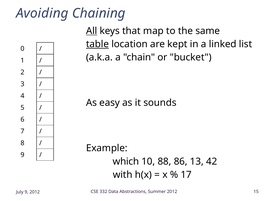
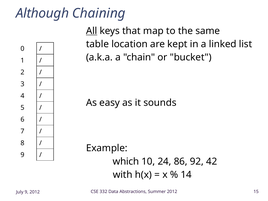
Avoiding: Avoiding -> Although (42, 13)
table underline: present -> none (97, 44)
88: 88 -> 24 (164, 161)
13: 13 -> 92 (197, 161)
17: 17 -> 14 (186, 175)
